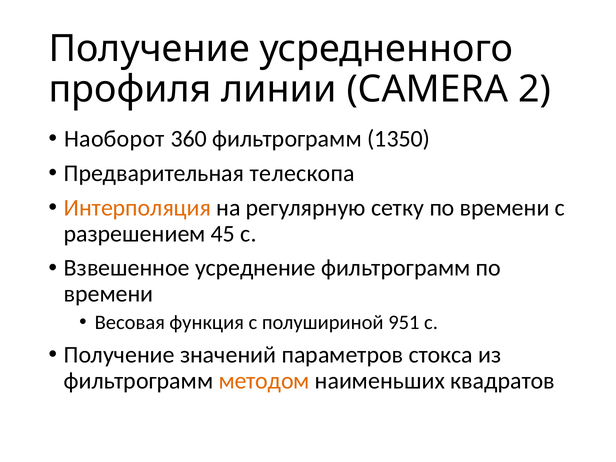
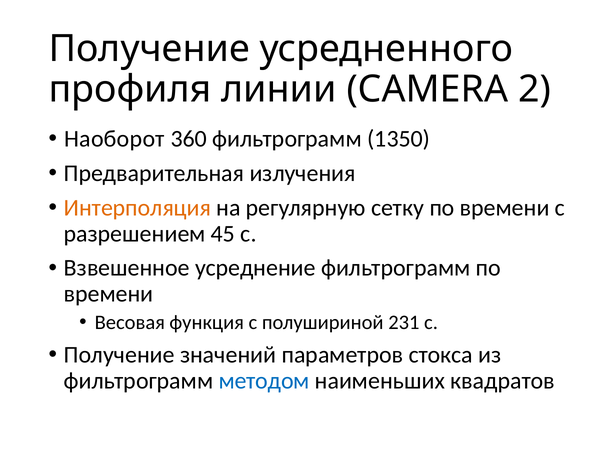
телескопа: телескопа -> излучения (303, 173)
951: 951 -> 231 (404, 322)
методом colour: orange -> blue (264, 381)
